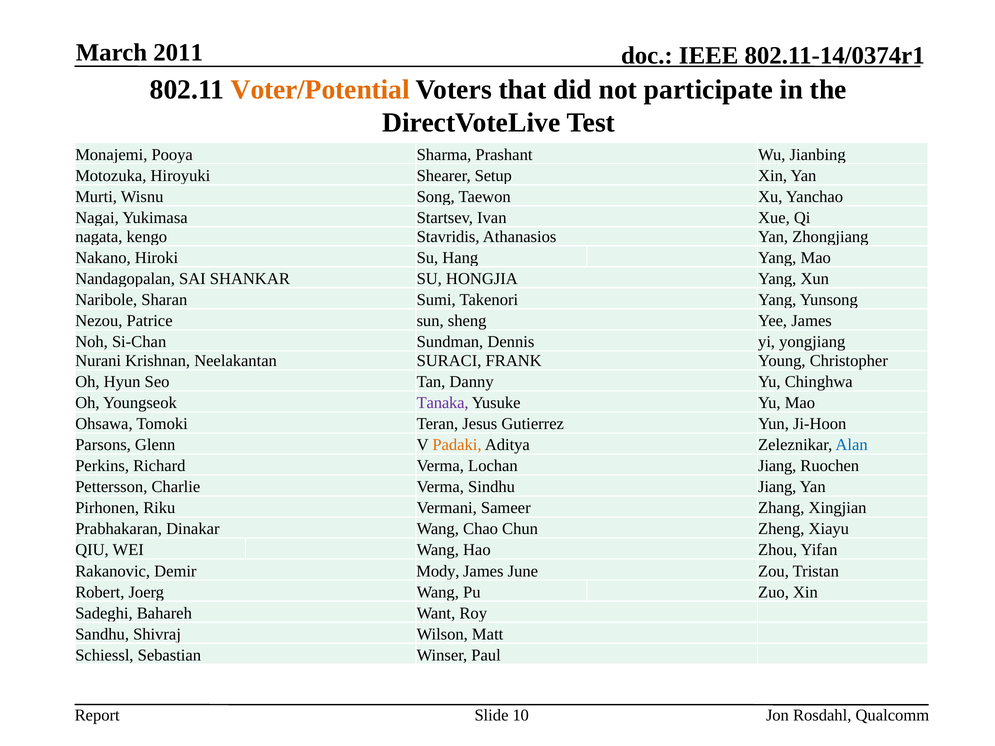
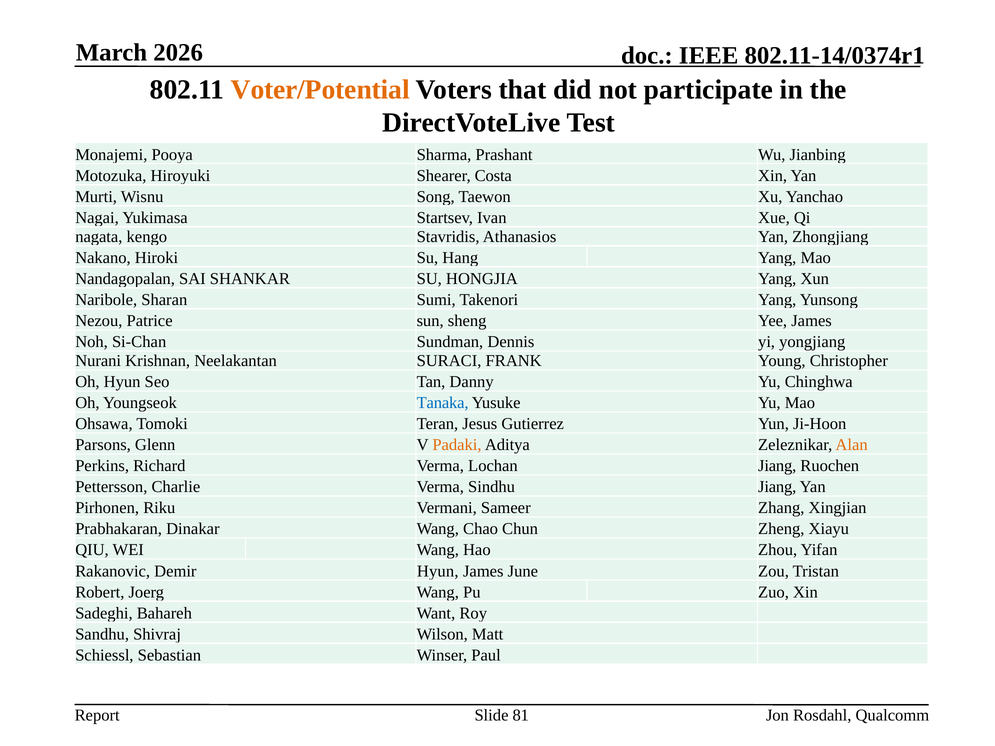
2011: 2011 -> 2026 (178, 53)
Setup: Setup -> Costa (493, 176)
Tanaka colour: purple -> blue (443, 403)
Alan colour: blue -> orange (852, 445)
Demir Mody: Mody -> Hyun (438, 571)
10: 10 -> 81 (521, 716)
